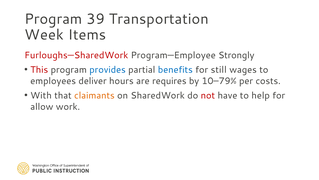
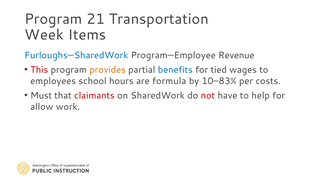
39: 39 -> 21 (96, 19)
Furloughs—SharedWork colour: red -> blue (76, 55)
Strongly: Strongly -> Revenue (236, 55)
provides colour: blue -> orange (108, 70)
still: still -> tied (219, 70)
deliver: deliver -> school (93, 81)
requires: requires -> formula (169, 81)
10–79%: 10–79% -> 10–83% (219, 81)
With: With -> Must (41, 95)
claimants colour: orange -> red (94, 95)
